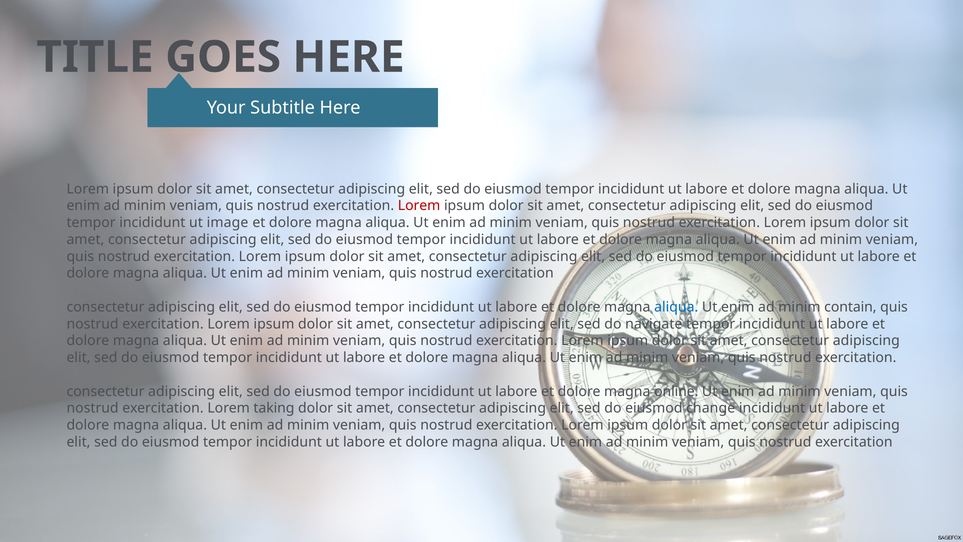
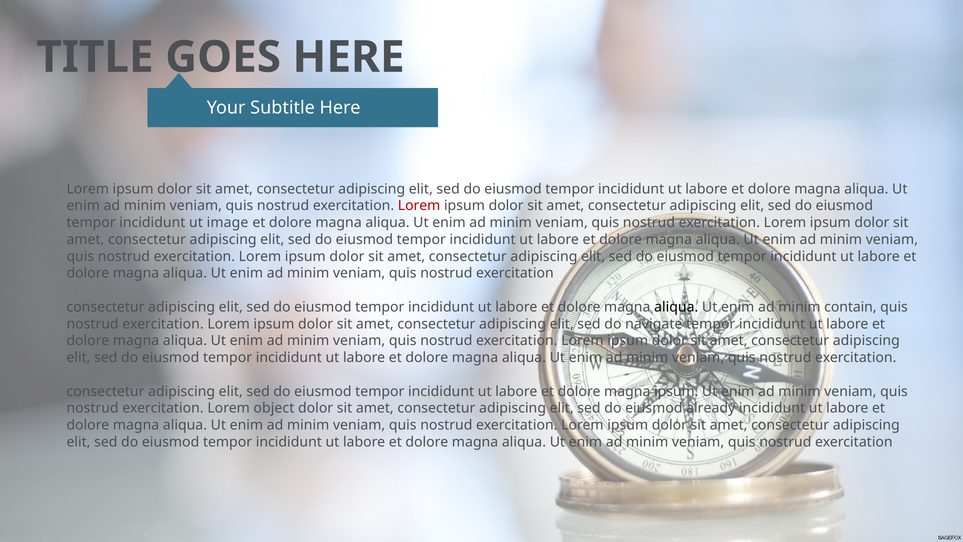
aliqua colour: blue -> black (676, 307)
magna online: online -> ipsum (676, 391)
taking: taking -> object (274, 408)
change: change -> already (711, 408)
